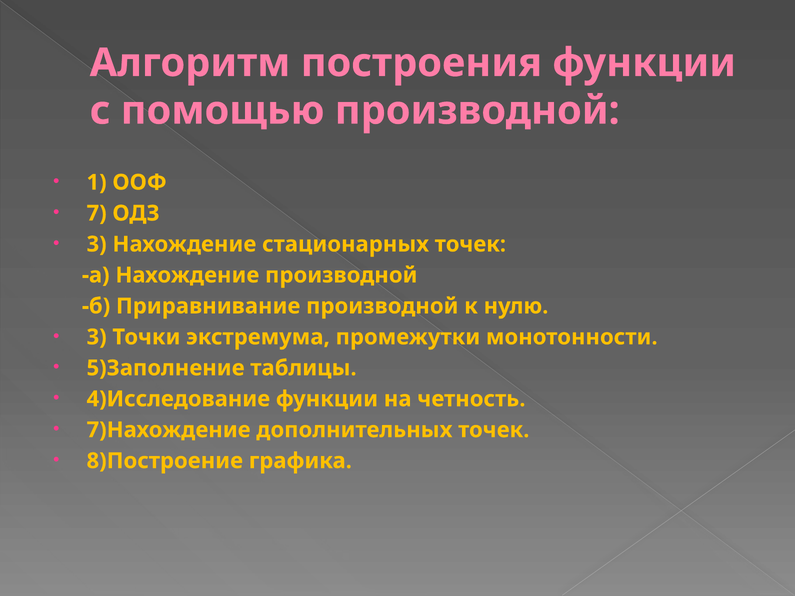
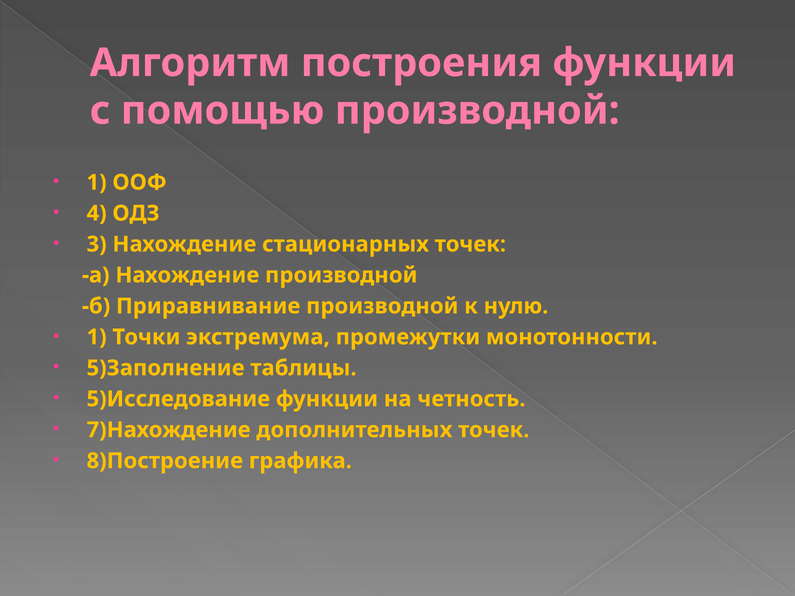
7: 7 -> 4 (97, 213)
3: 3 -> 1 (97, 337)
4)Исследование: 4)Исследование -> 5)Исследование (178, 399)
